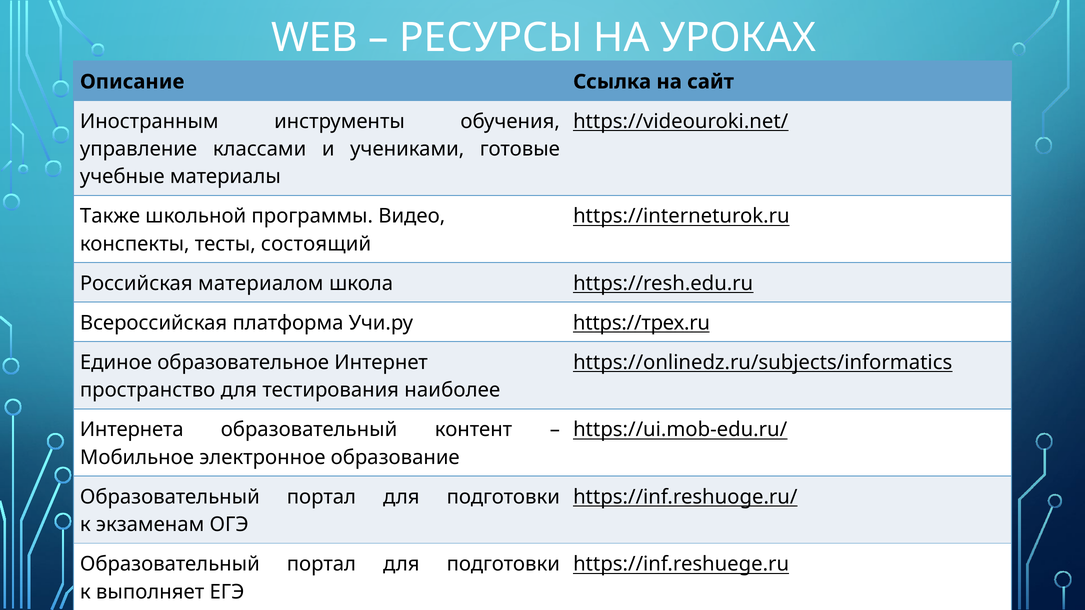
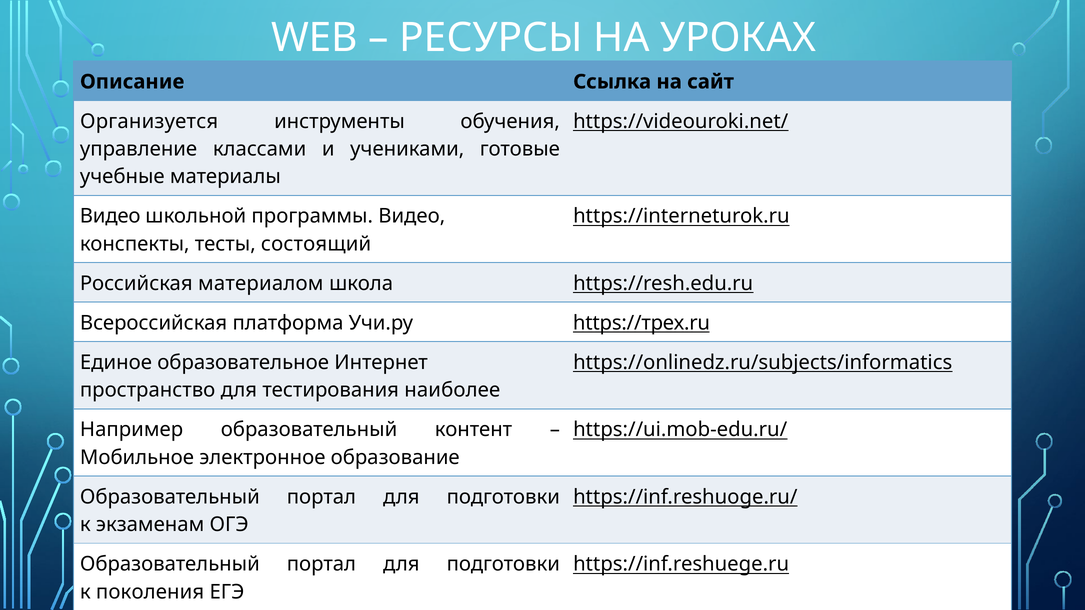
Иностранным: Иностранным -> Организуется (149, 121)
Также: Также -> Видео (110, 216)
Интернета: Интернета -> Например (132, 430)
выполняет: выполняет -> поколения (150, 592)
